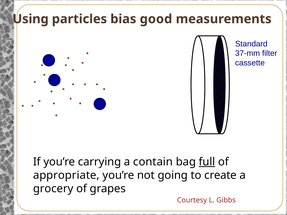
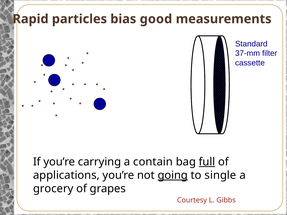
Using: Using -> Rapid (31, 19)
appropriate: appropriate -> applications (66, 175)
going underline: none -> present (173, 175)
create: create -> single (220, 175)
